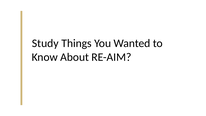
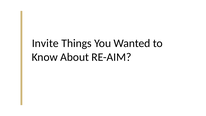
Study: Study -> Invite (45, 43)
